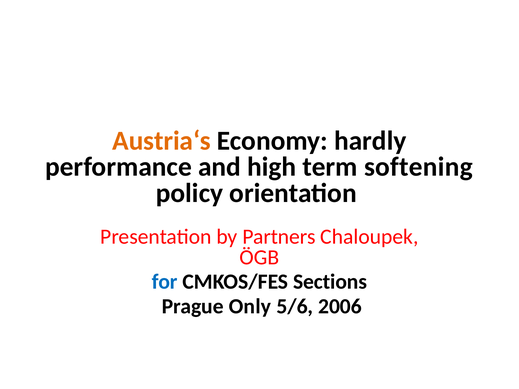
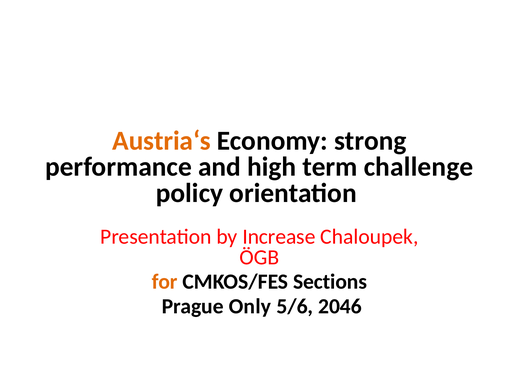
hardly: hardly -> strong (370, 141)
softening: softening -> challenge (419, 167)
Partners: Partners -> Increase (279, 237)
for colour: blue -> orange (165, 282)
2006: 2006 -> 2046 (340, 306)
